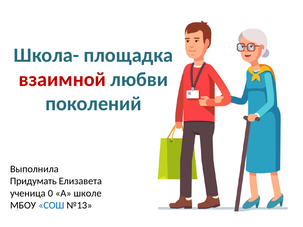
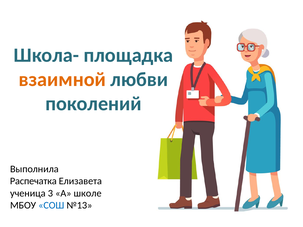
взаимной colour: red -> orange (62, 80)
Придумать: Придумать -> Распечатка (33, 181)
0: 0 -> 3 (50, 193)
